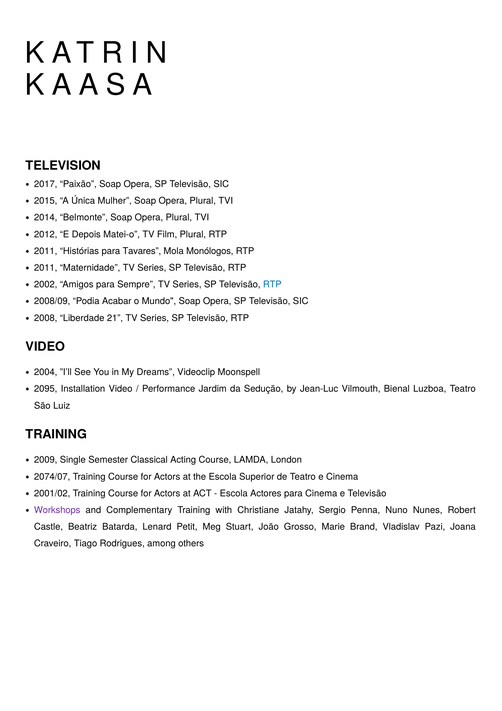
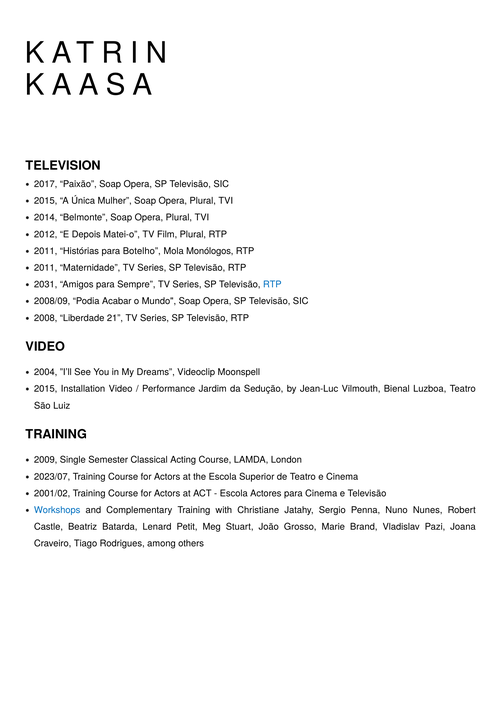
Tavares: Tavares -> Botelho (142, 251)
2002: 2002 -> 2031 (46, 284)
2095: 2095 -> 2015 (46, 389)
2074/07: 2074/07 -> 2023/07 (52, 476)
Workshops colour: purple -> blue (57, 510)
